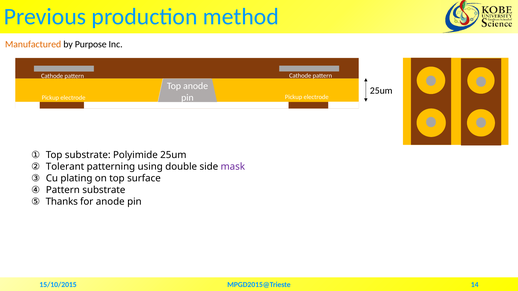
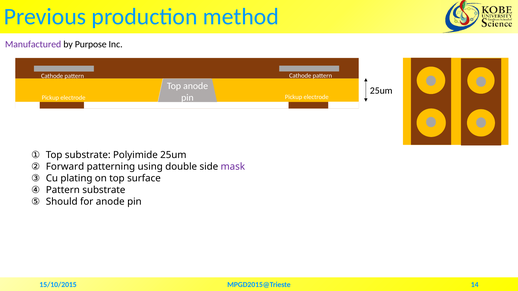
Manufactured colour: orange -> purple (33, 44)
Tolerant: Tolerant -> Forward (65, 167)
Thanks: Thanks -> Should (62, 202)
